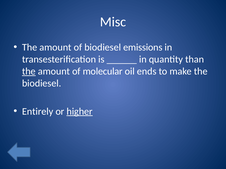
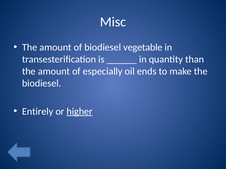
emissions: emissions -> vegetable (143, 47)
the underline: present -> none (29, 72)
molecular: molecular -> especially (103, 72)
